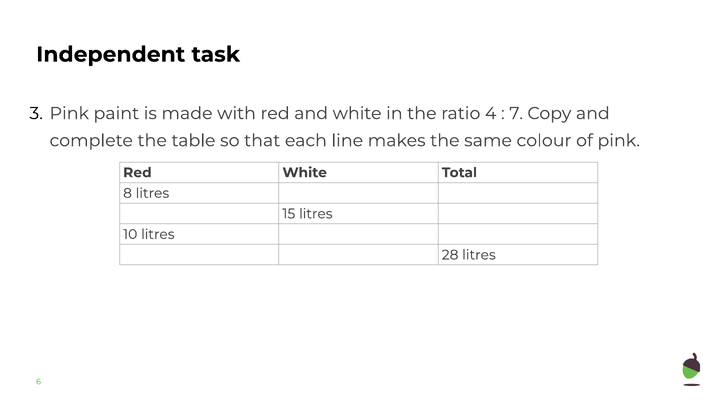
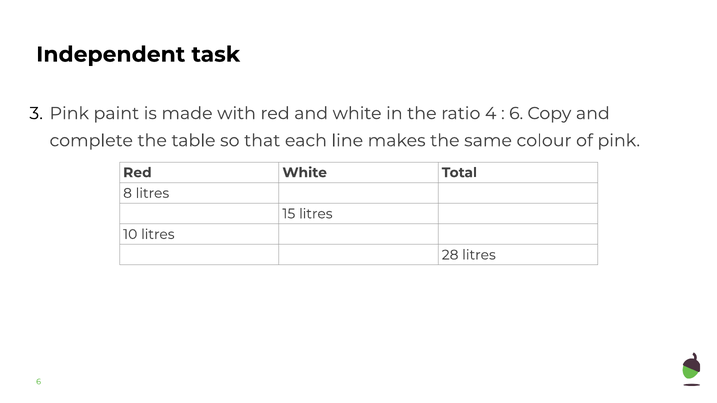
7: 7 -> 6 (516, 113)
